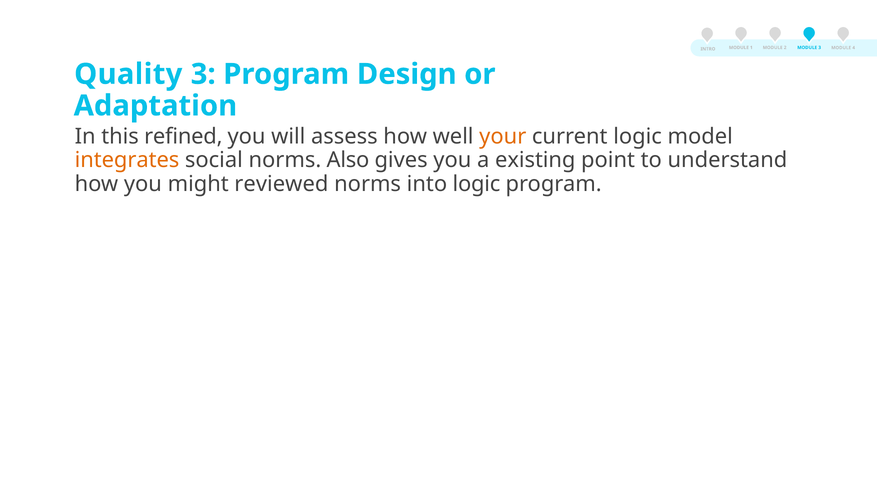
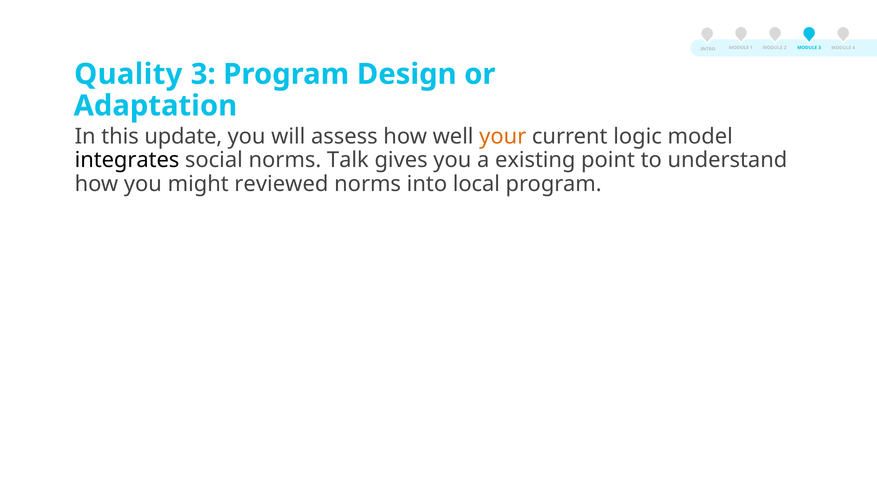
refined: refined -> update (183, 137)
integrates colour: orange -> black (127, 160)
Also: Also -> Talk (348, 160)
into logic: logic -> local (476, 184)
